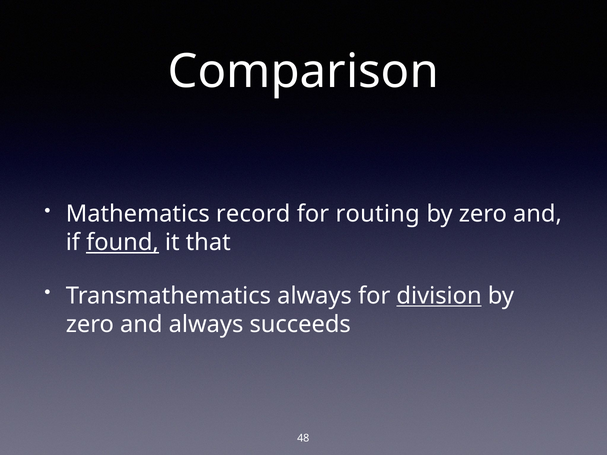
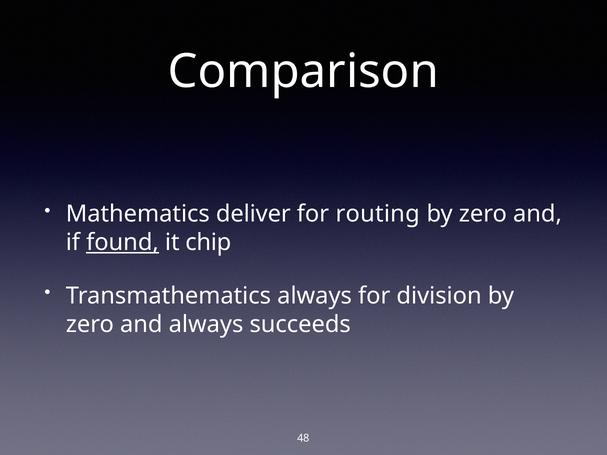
record: record -> deliver (253, 214)
that: that -> chip (208, 243)
division underline: present -> none (439, 296)
